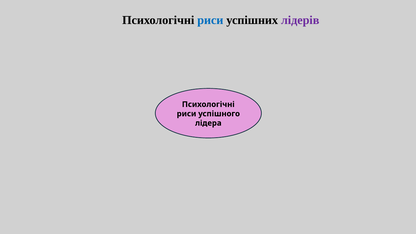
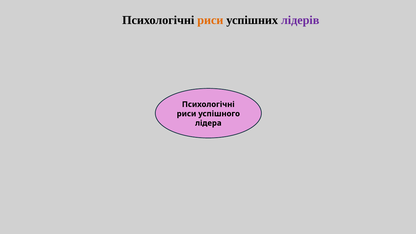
риси colour: blue -> orange (210, 20)
